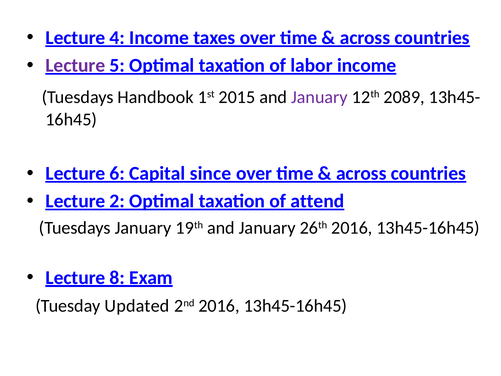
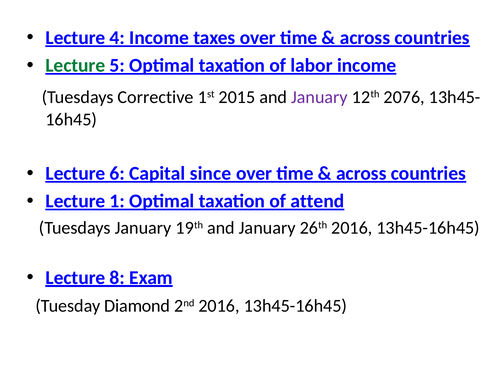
Lecture colour: purple -> green (75, 65)
Handbook: Handbook -> Corrective (156, 97)
2089: 2089 -> 2076 (404, 97)
2: 2 -> 1 (117, 201)
Updated: Updated -> Diamond (137, 306)
